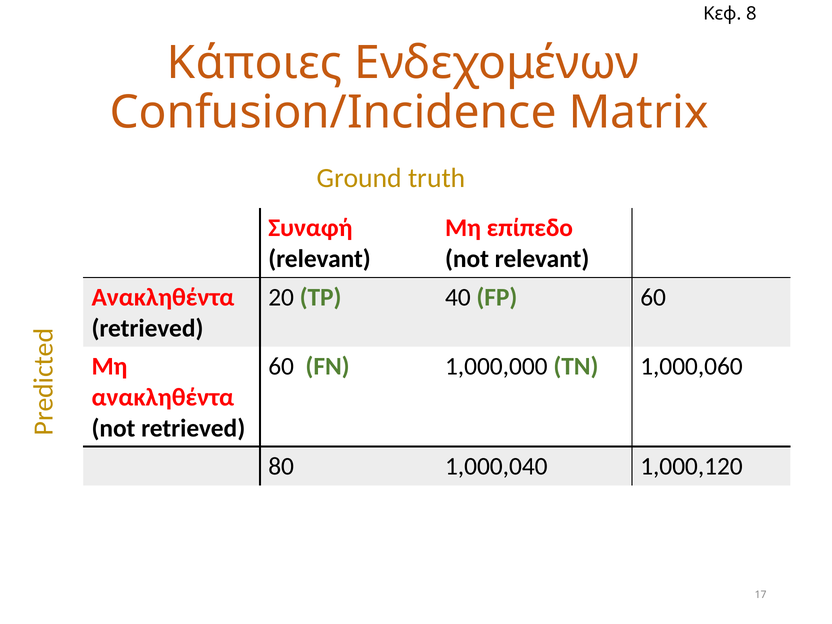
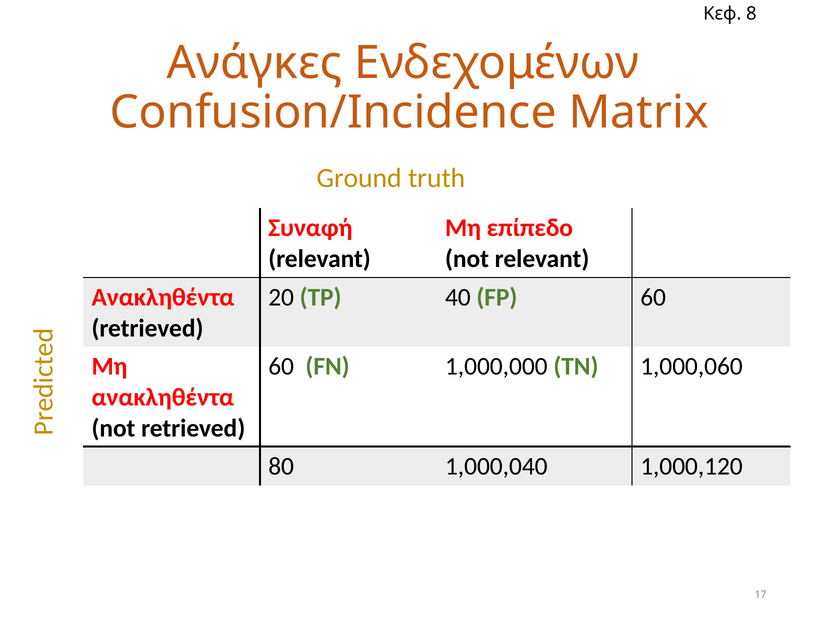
Κάποιες: Κάποιες -> Ανάγκες (255, 63)
